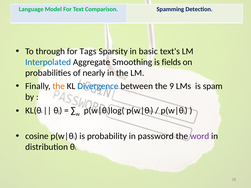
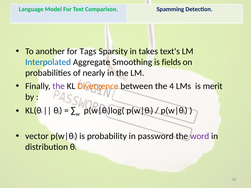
through: through -> another (50, 51)
basic: basic -> takes (148, 51)
the colour: orange -> purple (59, 86)
Divergence colour: blue -> orange (98, 86)
9: 9 -> 4 (172, 86)
spam: spam -> merit (213, 86)
cosine: cosine -> vector (37, 136)
